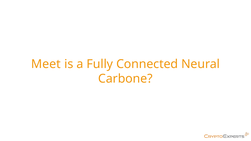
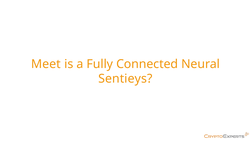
Carbone: Carbone -> Sentieys (125, 79)
